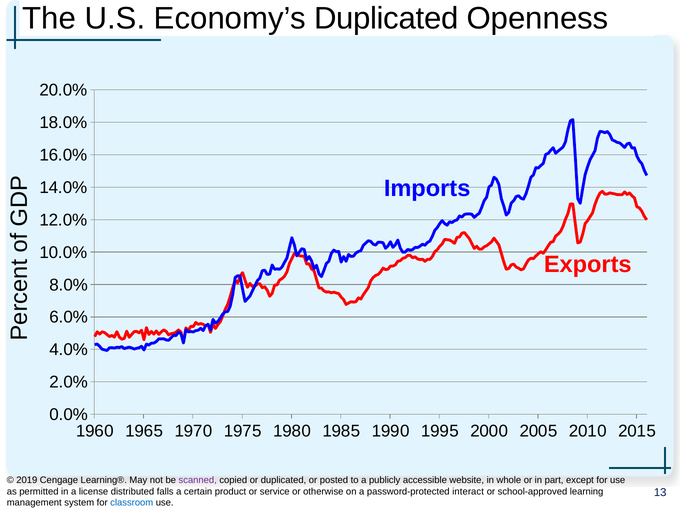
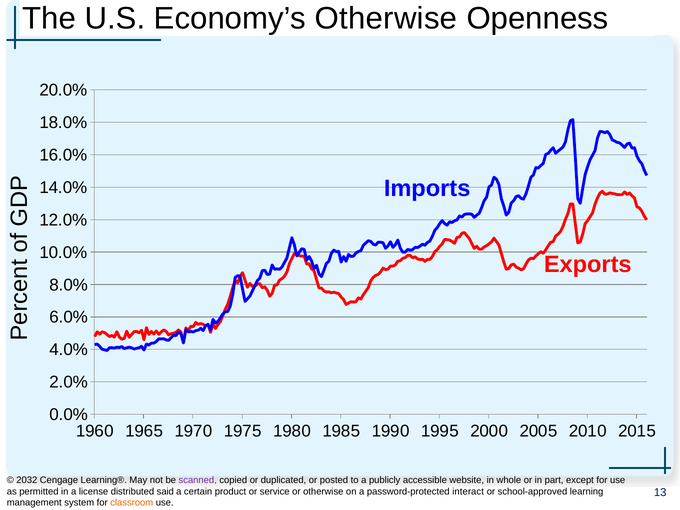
Economy’s Duplicated: Duplicated -> Otherwise (386, 19)
2019: 2019 -> 2032 (27, 480)
falls: falls -> said (165, 491)
classroom colour: blue -> orange (132, 503)
